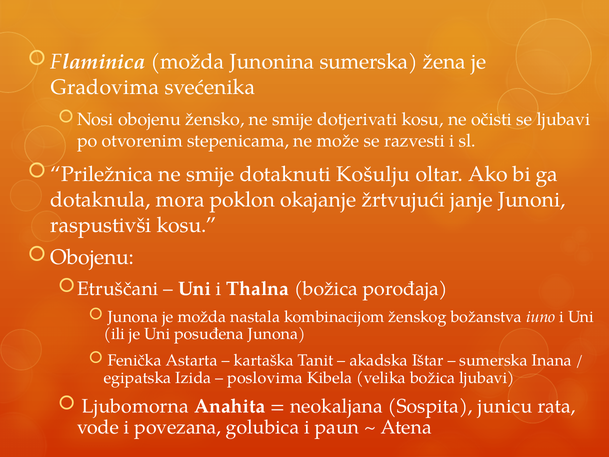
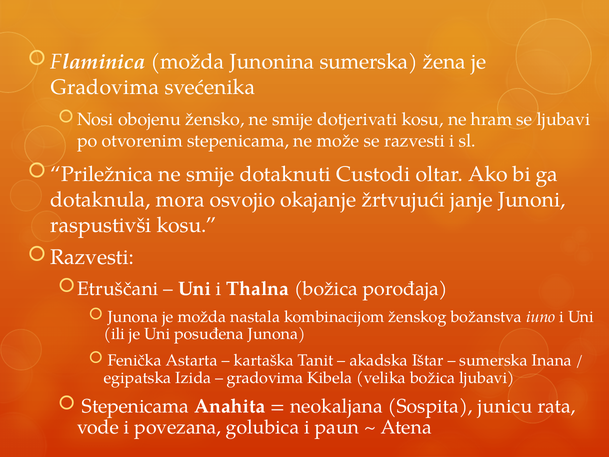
očisti: očisti -> hram (492, 119)
Košulju: Košulju -> Custodi (373, 174)
poklon: poklon -> osvojio (242, 200)
Obojenu: Obojenu -> Razvesti (92, 257)
poslovima: poslovima -> gradovima (265, 378)
Ljubomorna: Ljubomorna -> Stepenicama (136, 406)
